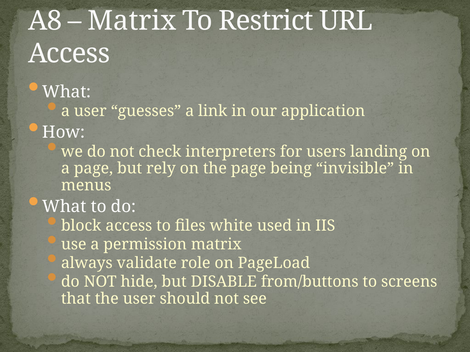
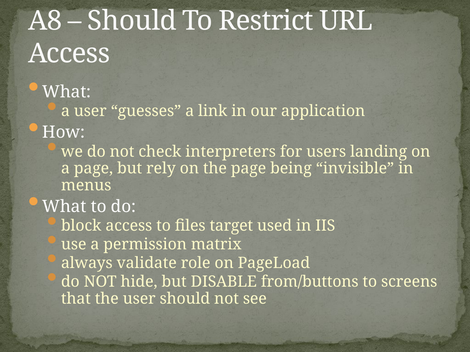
Matrix: Matrix -> Should (132, 21)
white: white -> target (231, 226)
